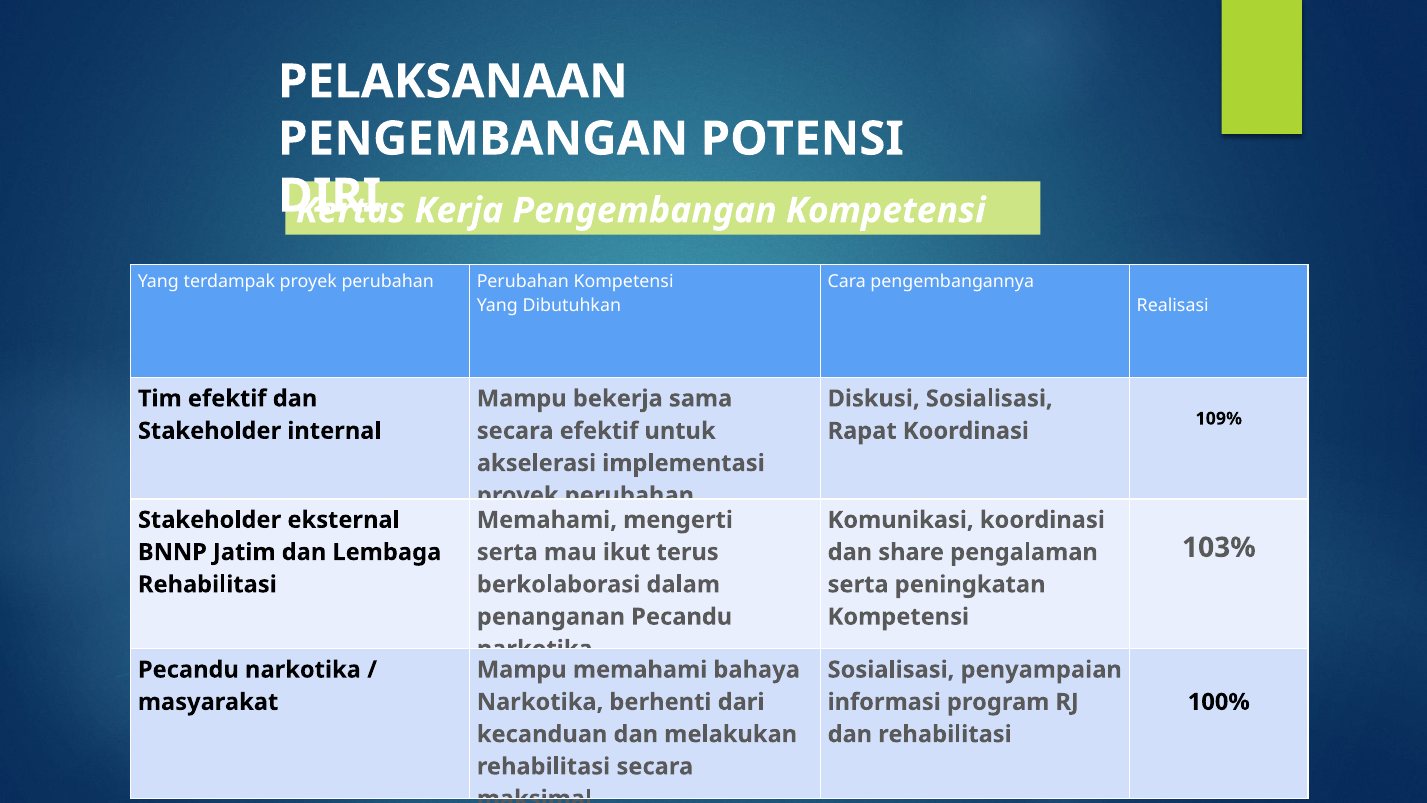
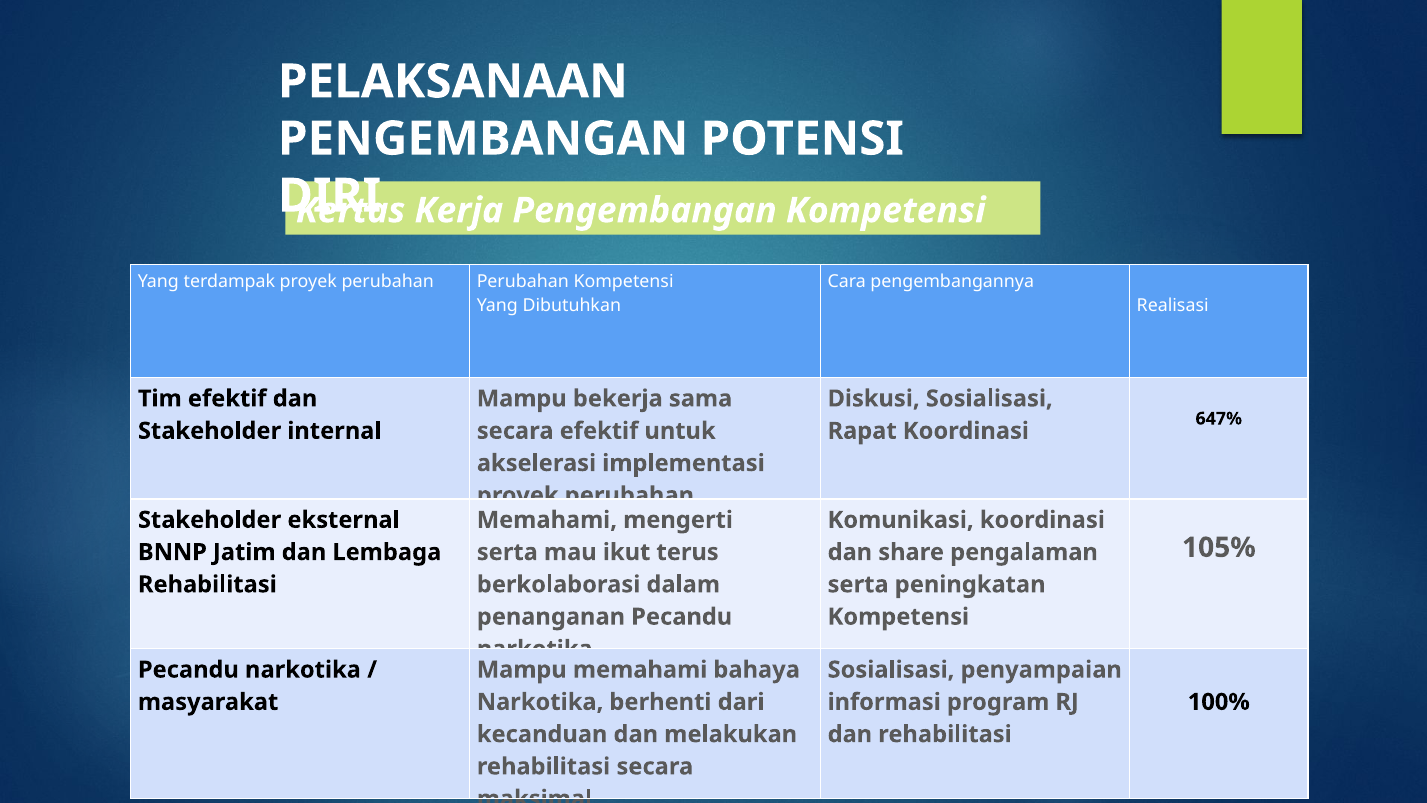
109%: 109% -> 647% (1219, 418)
103%: 103% -> 105% (1219, 547)
